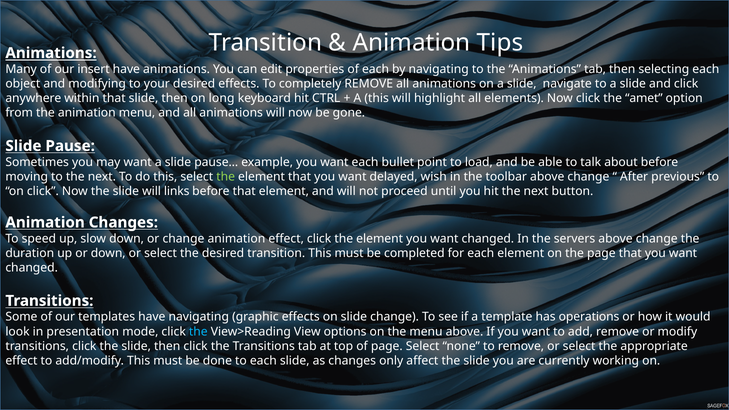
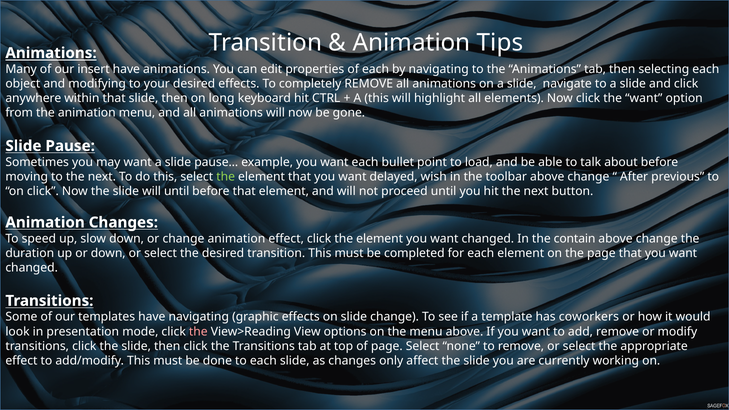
the amet: amet -> want (644, 98)
will links: links -> until (177, 191)
servers: servers -> contain (575, 239)
operations: operations -> coworkers (589, 317)
the colour: light blue -> pink (198, 332)
